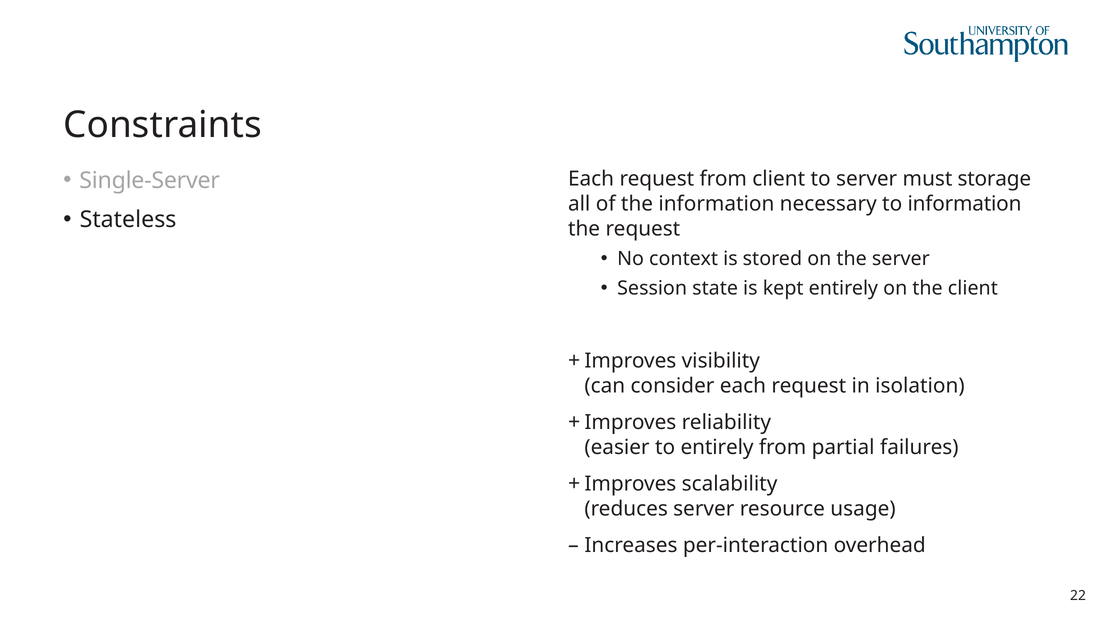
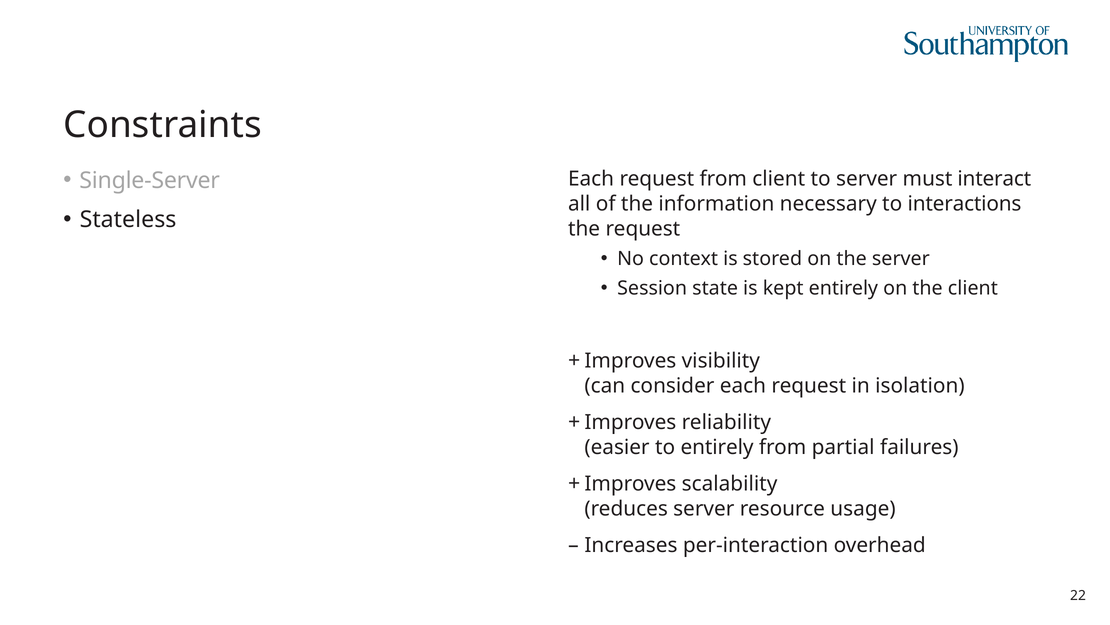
storage: storage -> interact (994, 179)
to information: information -> interactions (965, 204)
